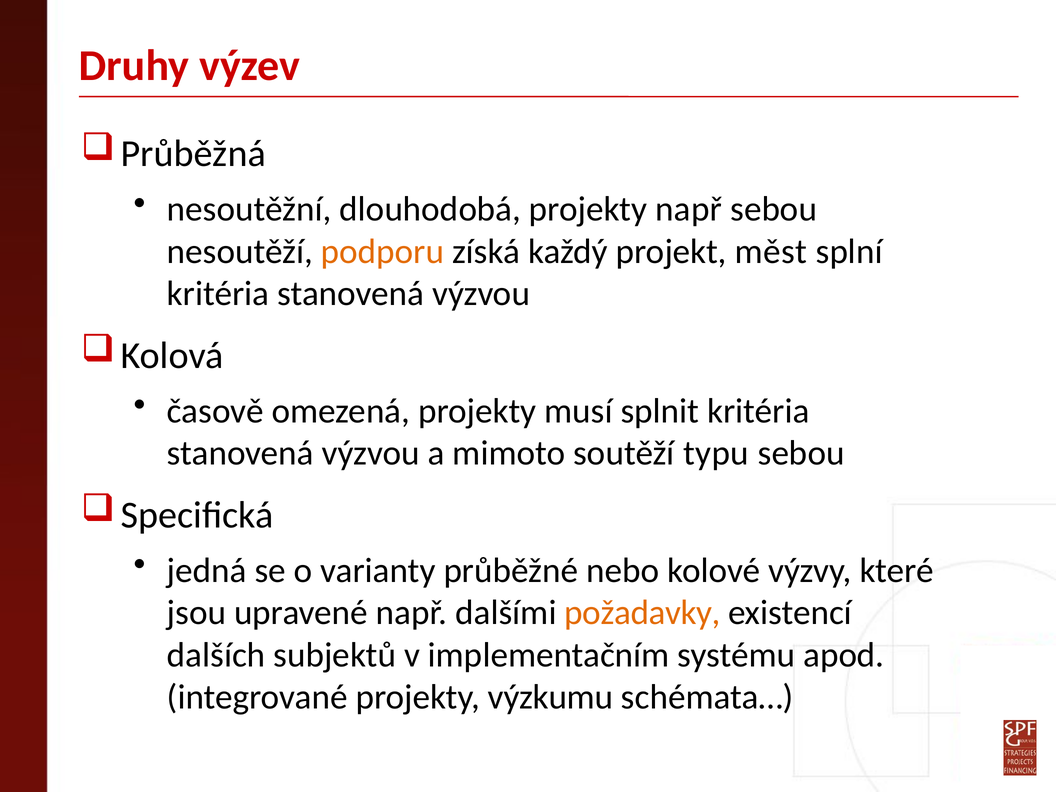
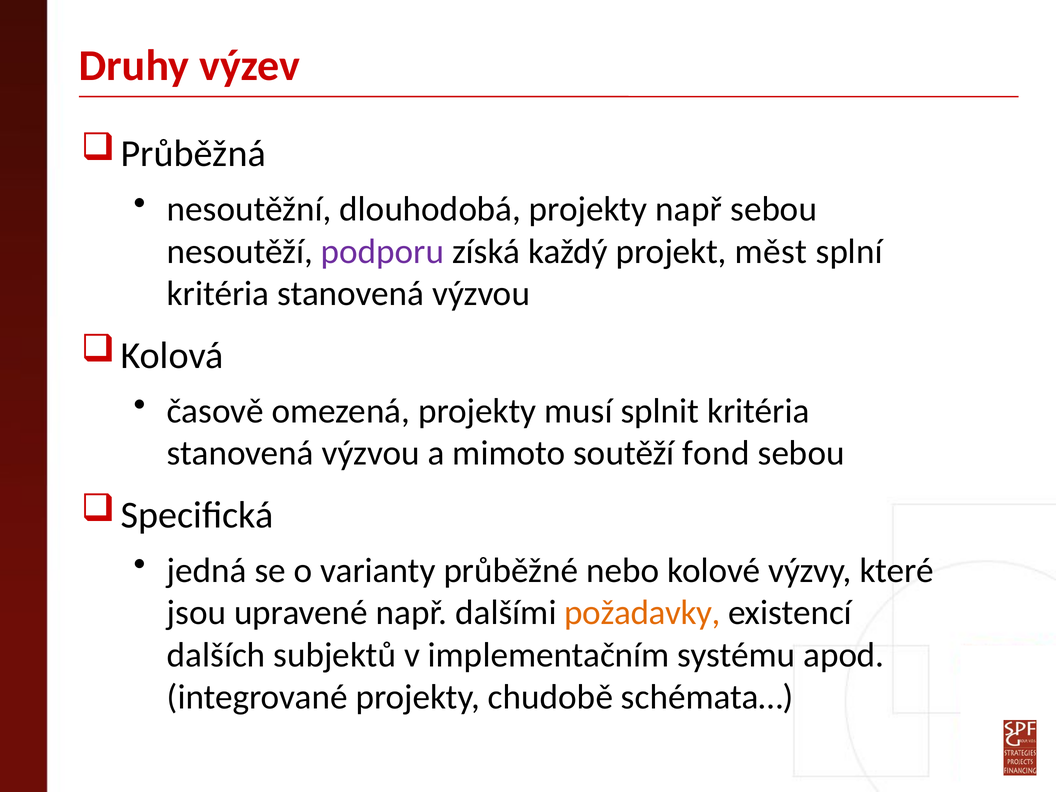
podporu colour: orange -> purple (382, 251)
typu: typu -> fond (716, 453)
výzkumu: výzkumu -> chudobě (550, 697)
